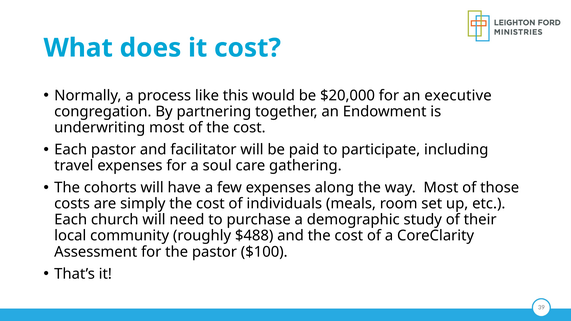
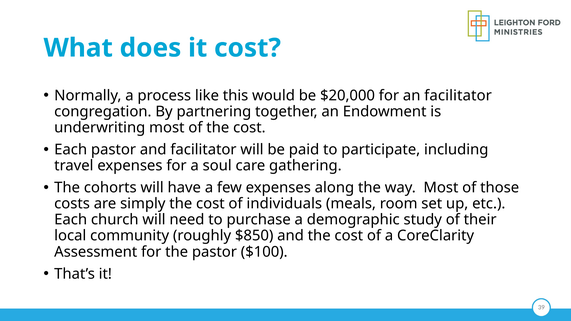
an executive: executive -> facilitator (458, 96)
$488: $488 -> $850 (254, 236)
